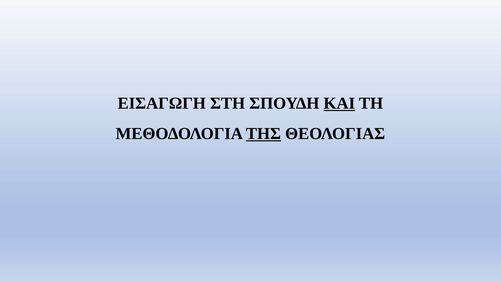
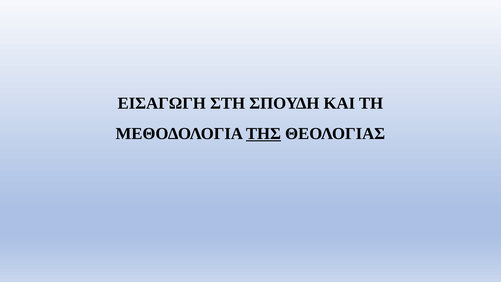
ΚΑΙ underline: present -> none (339, 103)
